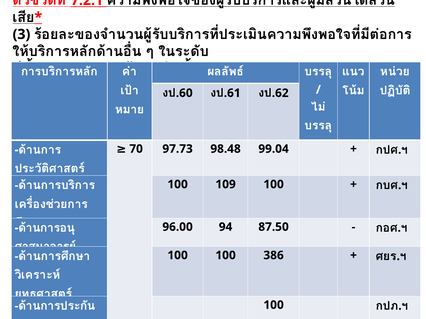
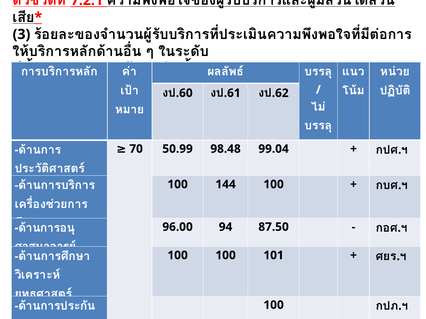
97.73: 97.73 -> 50.99 (178, 149)
109: 109 -> 144 (226, 185)
386: 386 -> 101 (274, 256)
